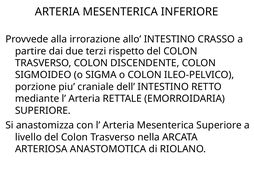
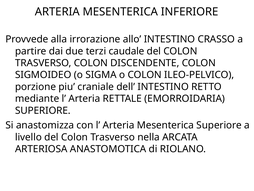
rispetto: rispetto -> caudale (127, 51)
